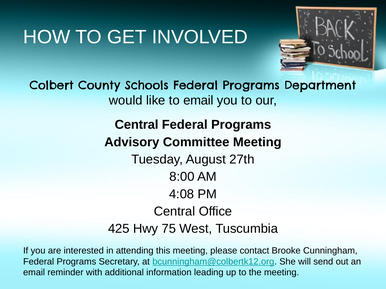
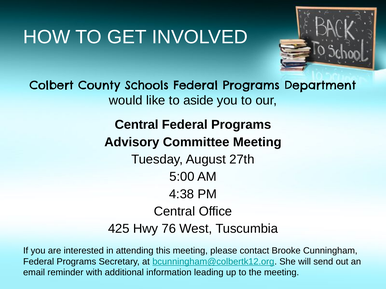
to email: email -> aside (198, 100)
8:00: 8:00 -> 5:00 (182, 177)
4:08: 4:08 -> 4:38 (182, 194)
75: 75 -> 76 (169, 229)
